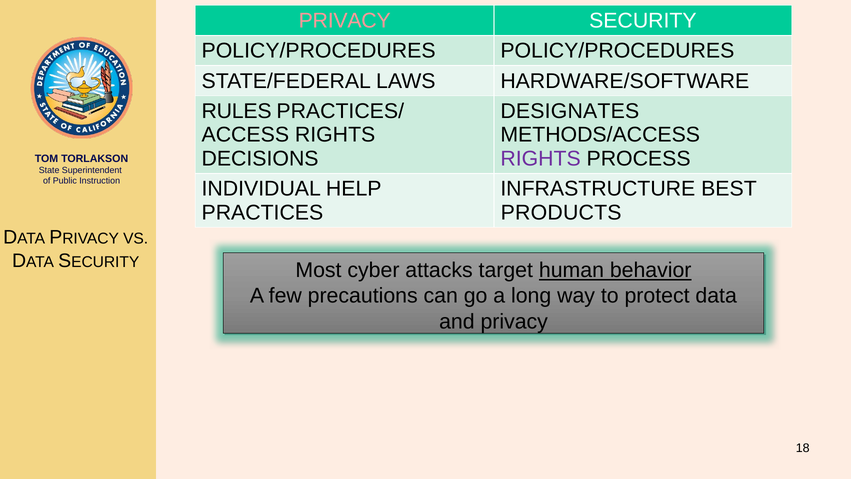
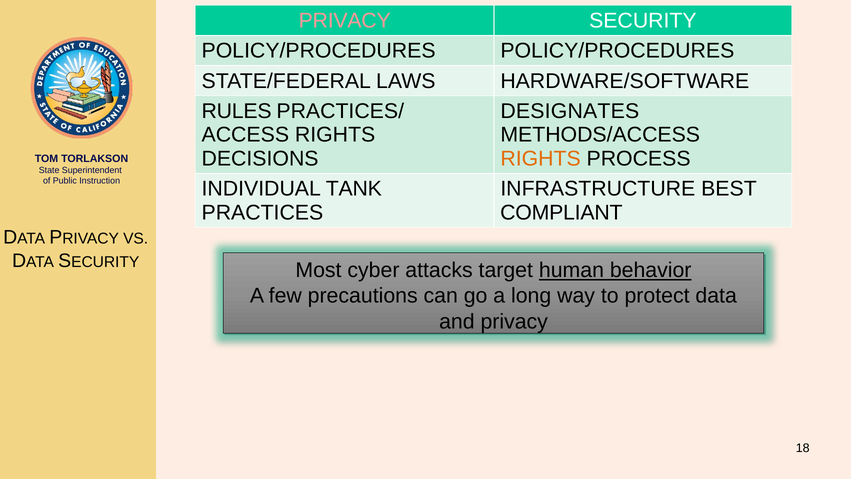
RIGHTS colour: purple -> orange (541, 159)
HELP: HELP -> TANK (354, 189)
PRODUCTS: PRODUCTS -> COMPLIANT (561, 212)
